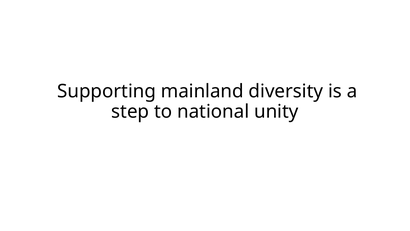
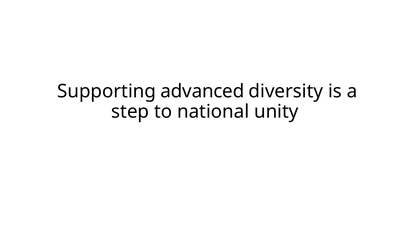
mainland: mainland -> advanced (202, 91)
